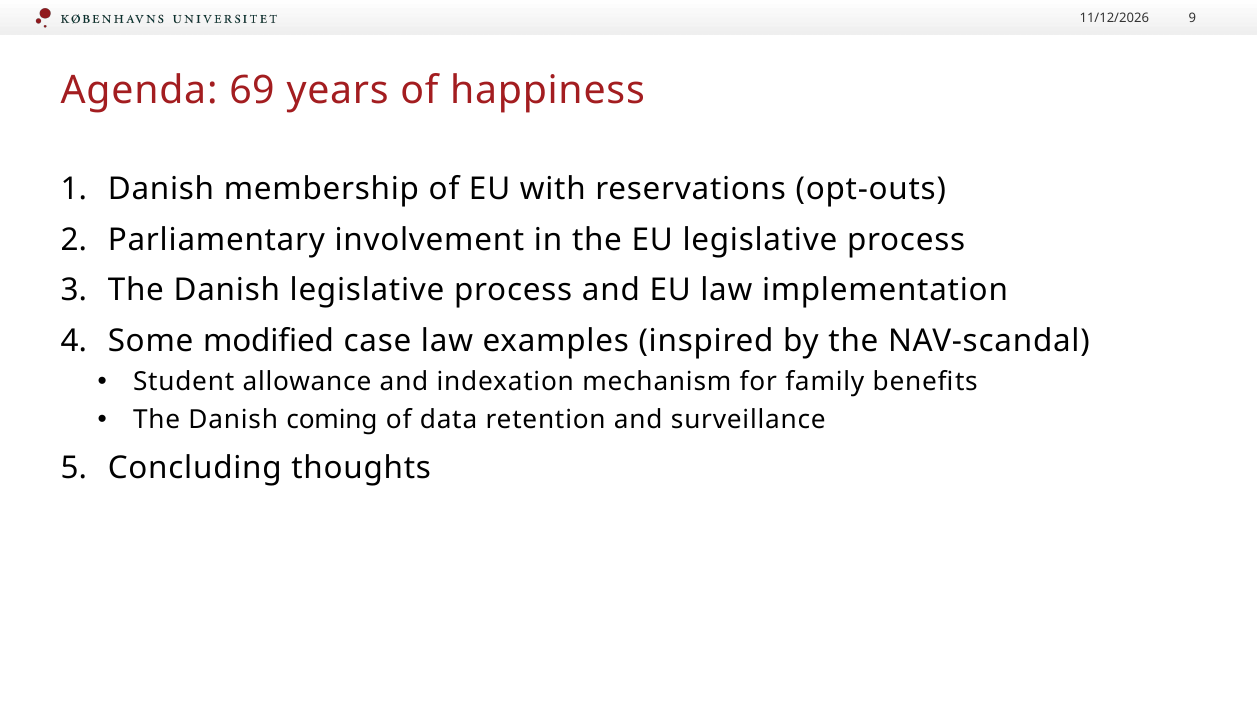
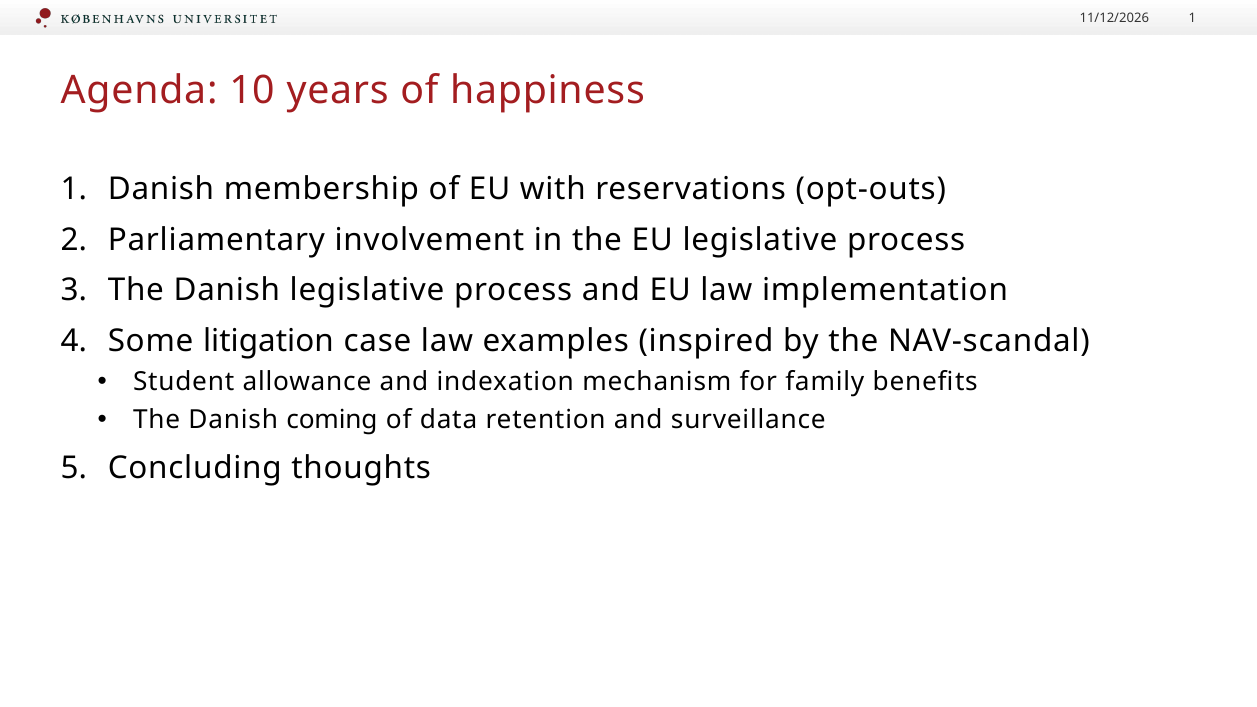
9: 9 -> 1 (1192, 18)
69: 69 -> 10 (252, 90)
modified: modified -> litigation (268, 341)
